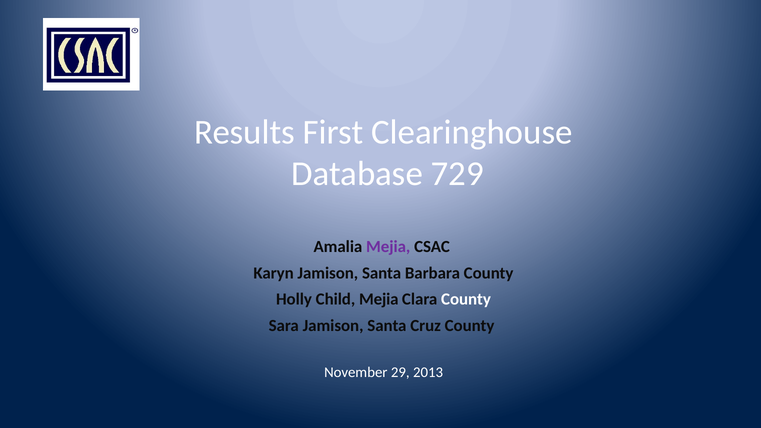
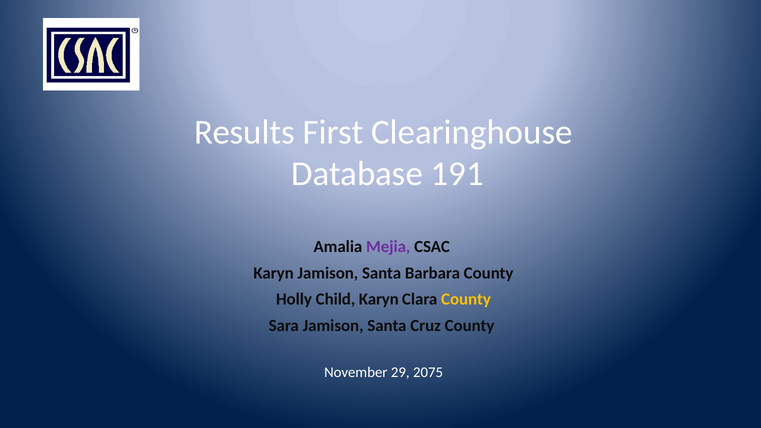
729: 729 -> 191 (457, 174)
Child Mejia: Mejia -> Karyn (379, 299)
County colour: white -> yellow (466, 299)
2013: 2013 -> 2075 (428, 372)
